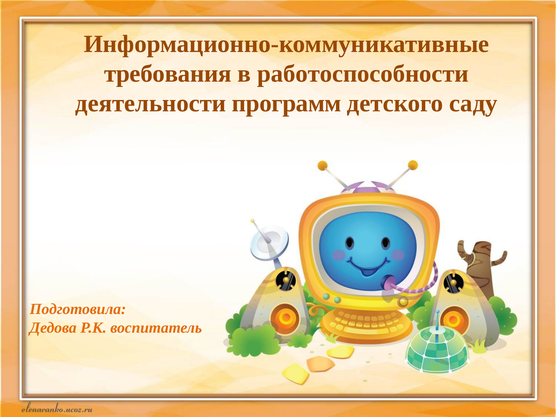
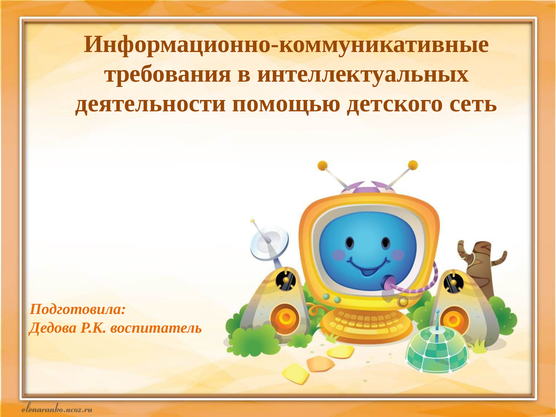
работоспособности: работоспособности -> интеллектуальных (363, 74)
программ: программ -> помощью (287, 103)
саду: саду -> сеть (473, 103)
